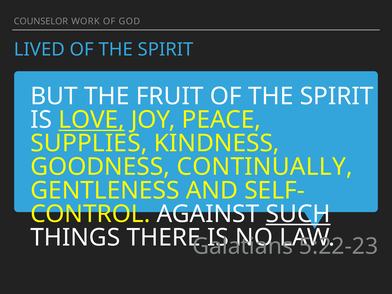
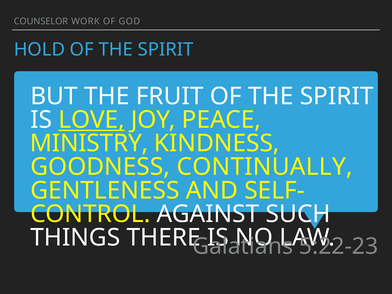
LIVED: LIVED -> HOLD (39, 50)
SUPPLIES: SUPPLIES -> MINISTRY (89, 143)
SUCH underline: present -> none (298, 214)
